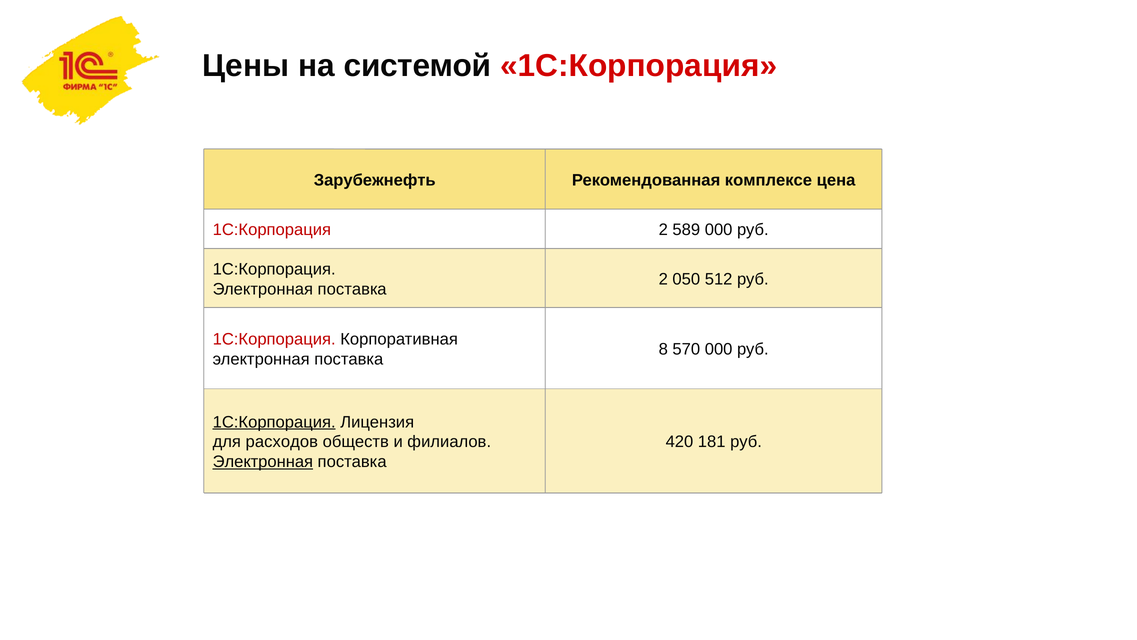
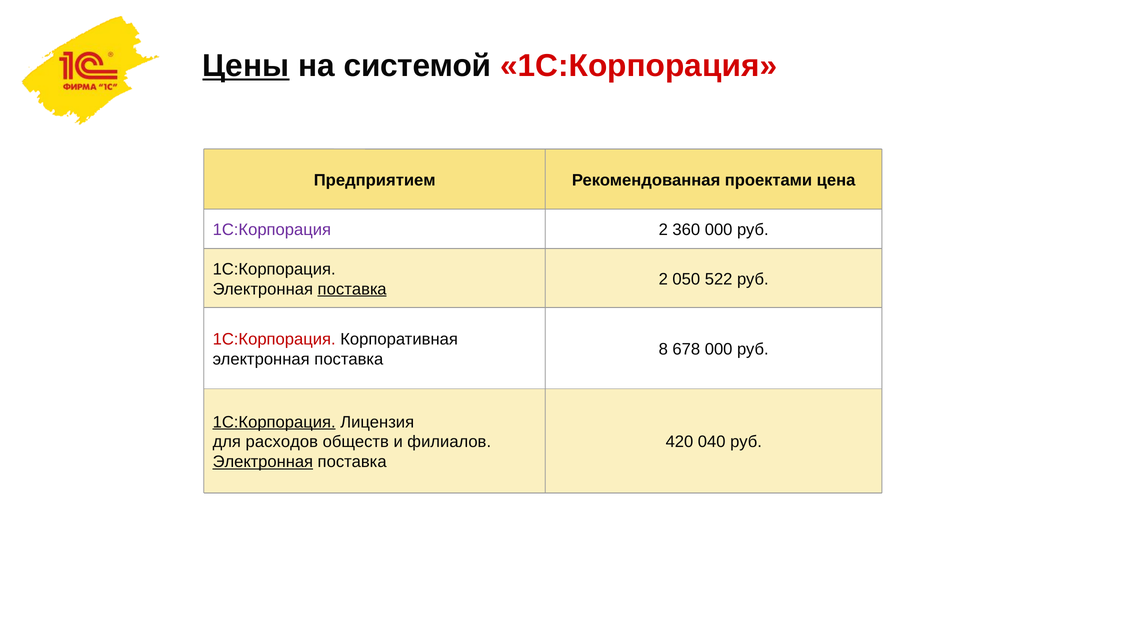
Цены underline: none -> present (246, 66)
Зарубежнефть: Зарубежнефть -> Предприятием (375, 180)
комплексе: комплексе -> проектами (768, 180)
1С:Корпорация colour: red -> purple (272, 230)
589: 589 -> 360 (686, 230)
512: 512 -> 522 (719, 279)
поставка underline: none -> present (352, 289)
570: 570 -> 678 (686, 349)
181: 181 -> 040 (712, 442)
